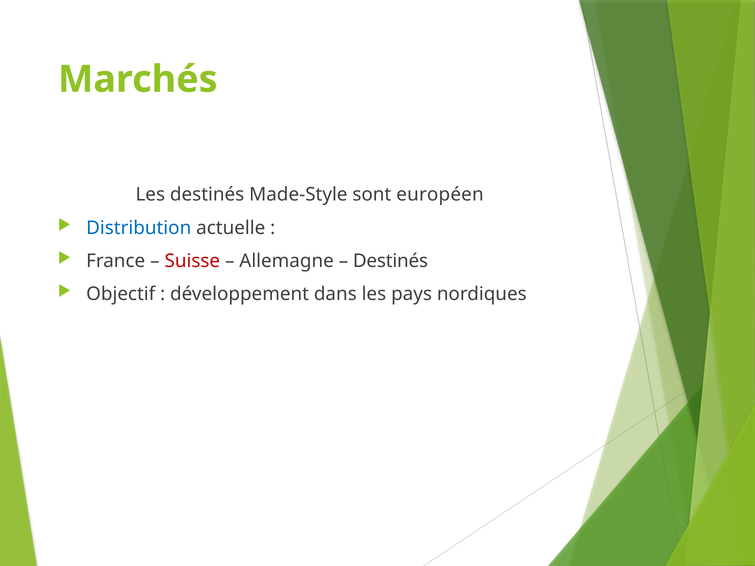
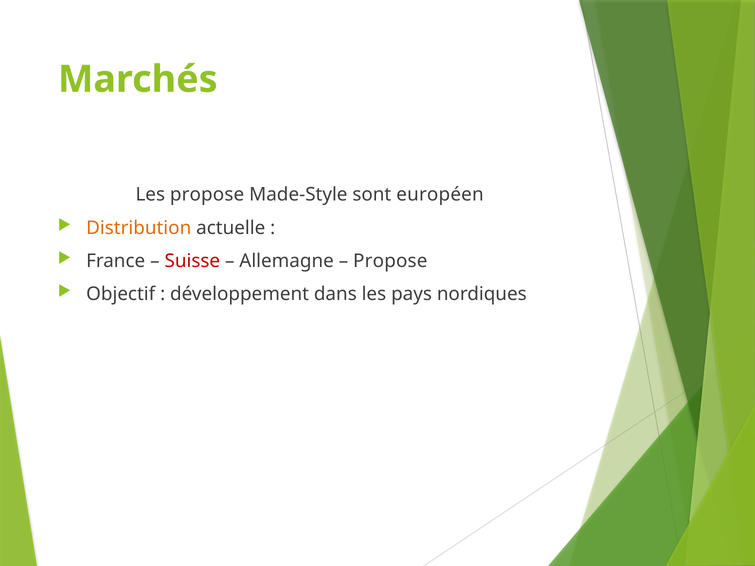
Les destinés: destinés -> propose (207, 195)
Distribution colour: blue -> orange (139, 228)
Destinés: Destinés -> Propose (390, 261)
